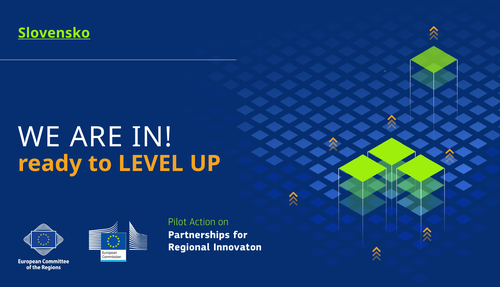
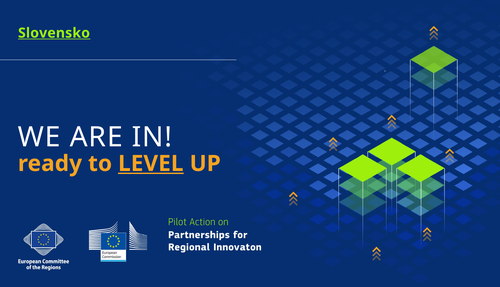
LEVEL underline: none -> present (151, 164)
